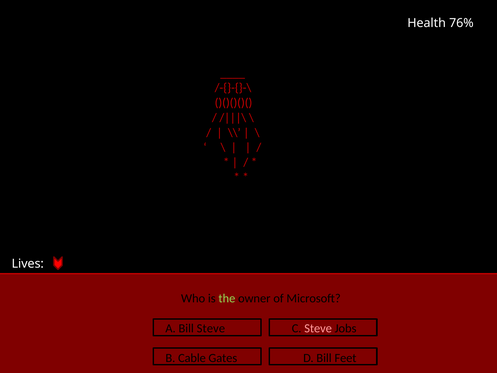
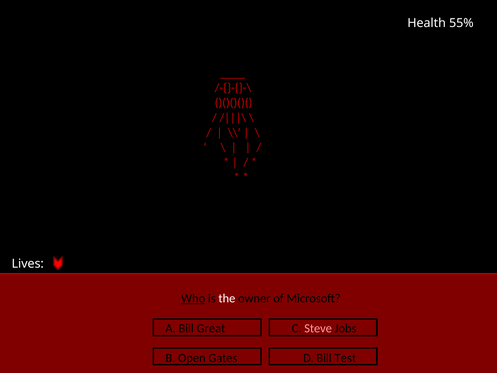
76%: 76% -> 55% (461, 23)
Who underline: none -> present (193, 298)
the colour: light green -> white (227, 298)
Bill Steve: Steve -> Great (211, 328)
Cable: Cable -> Open (192, 358)
Feet: Feet -> Test (345, 358)
